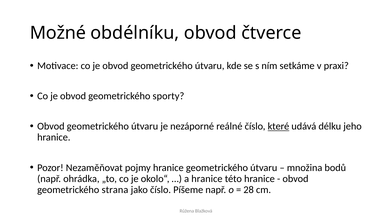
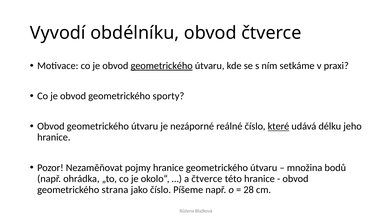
Možné: Možné -> Vyvodí (58, 33)
geometrického underline: none -> present (162, 66)
a hranice: hranice -> čtverce (207, 178)
